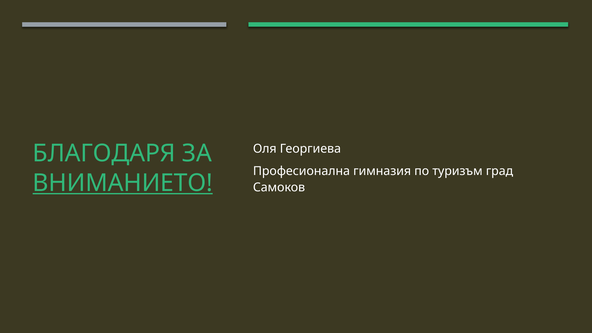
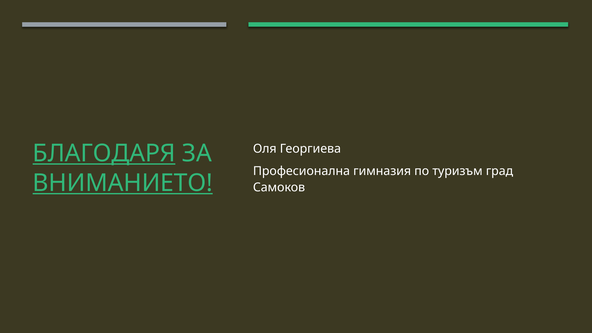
БЛАГОДАРЯ underline: none -> present (104, 153)
